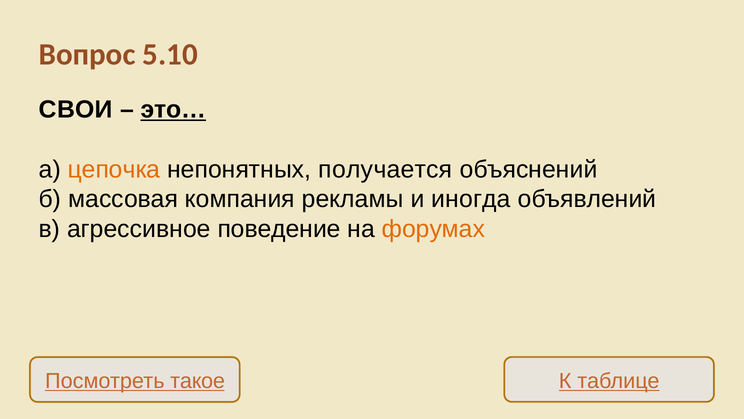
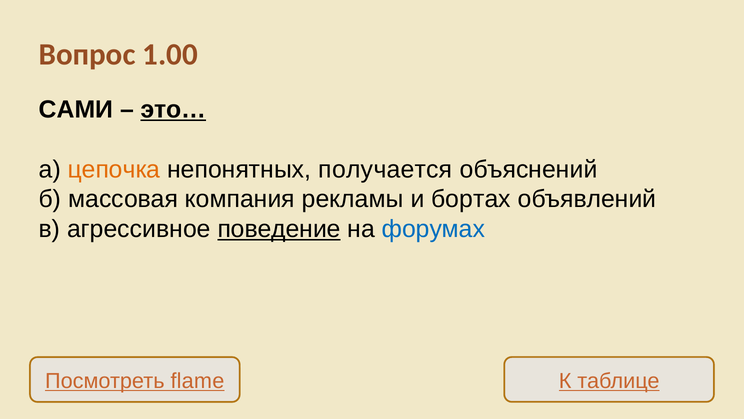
5.10: 5.10 -> 1.00 (170, 55)
СВОИ: СВОИ -> САМИ (76, 110)
иногда: иногда -> бортах (471, 199)
поведение underline: none -> present (279, 229)
форумах colour: orange -> blue (433, 229)
такое: такое -> flame (197, 380)
